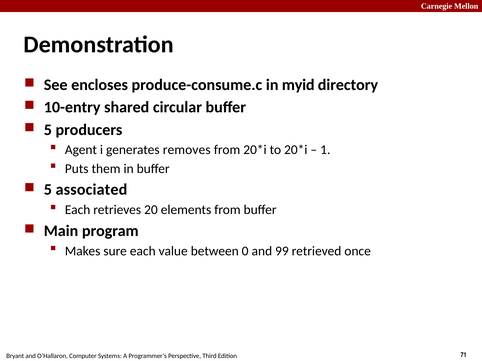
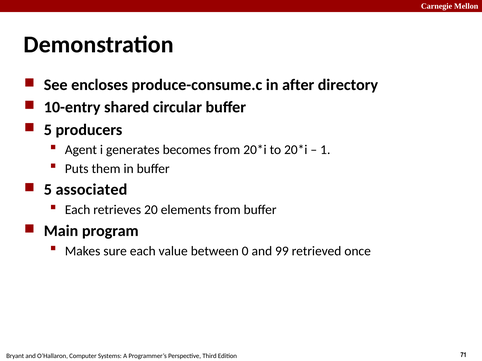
myid: myid -> after (298, 85)
removes: removes -> becomes (187, 150)
